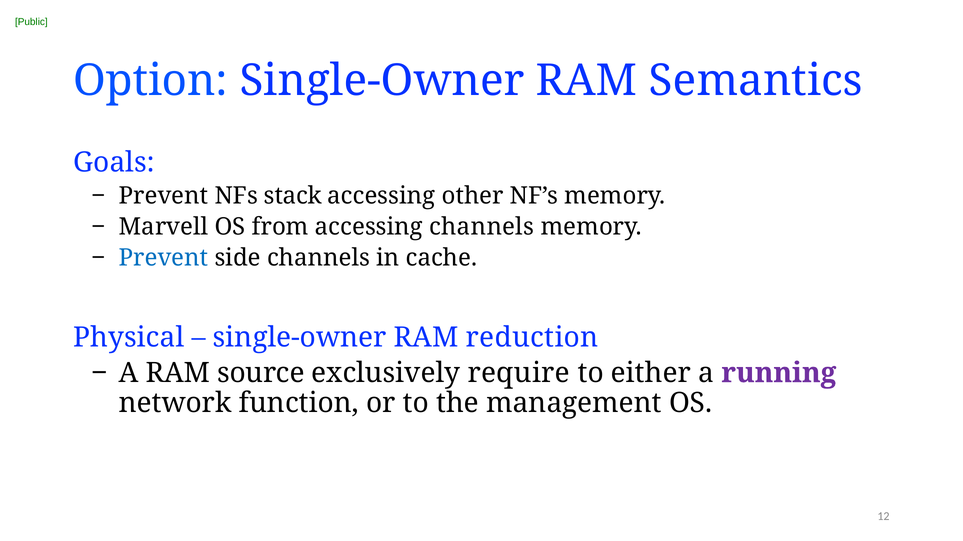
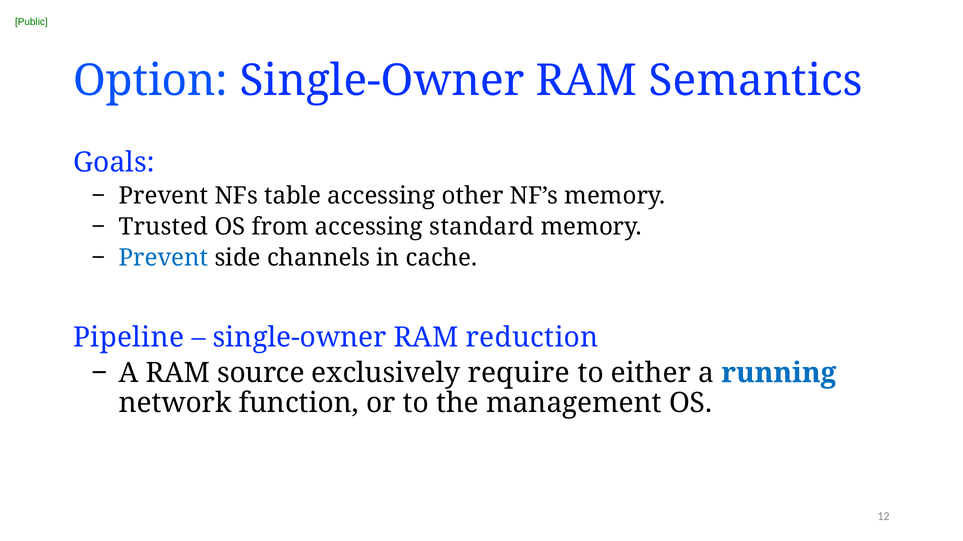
stack: stack -> table (293, 196)
Marvell: Marvell -> Trusted (163, 227)
accessing channels: channels -> standard (482, 227)
Physical: Physical -> Pipeline (129, 338)
running colour: purple -> blue (779, 373)
